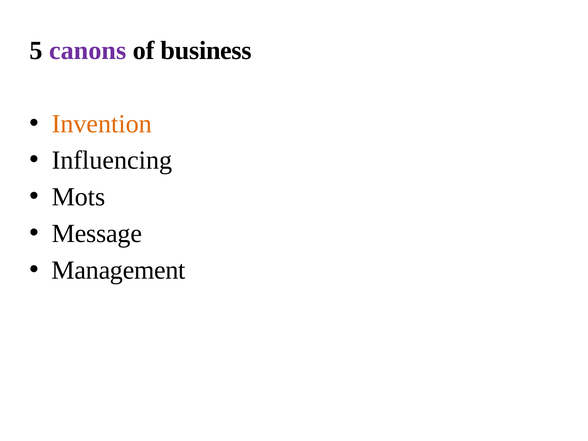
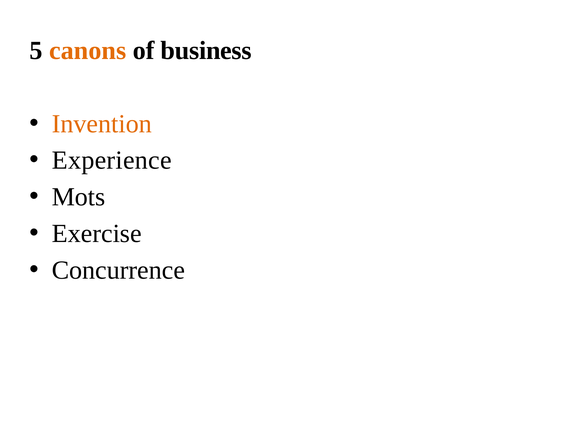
canons colour: purple -> orange (88, 51)
Influencing: Influencing -> Experience (112, 160)
Message: Message -> Exercise (97, 234)
Management: Management -> Concurrence (118, 270)
